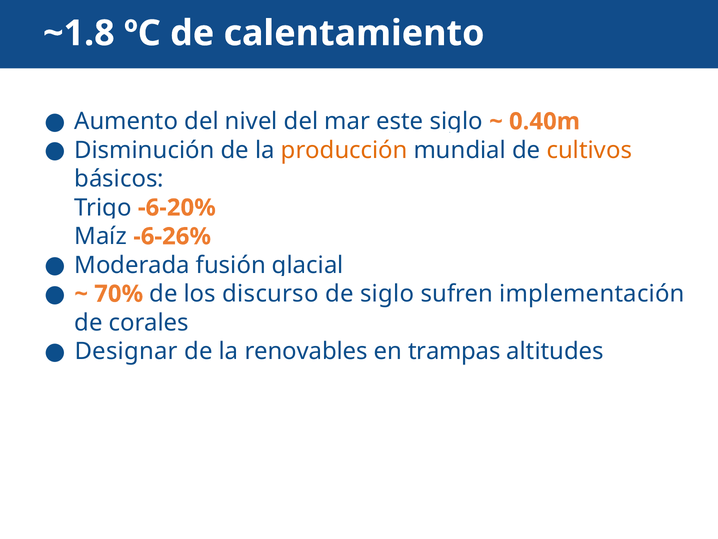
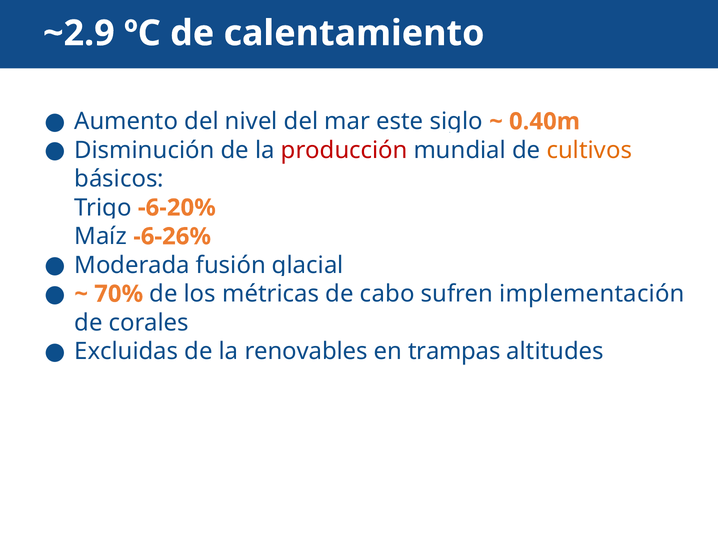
~1.8: ~1.8 -> ~2.9 (79, 33)
producción colour: orange -> red (344, 150)
discurso: discurso -> métricas (271, 294)
de siglo: siglo -> cabo (387, 294)
Designar: Designar -> Excluidas (126, 351)
